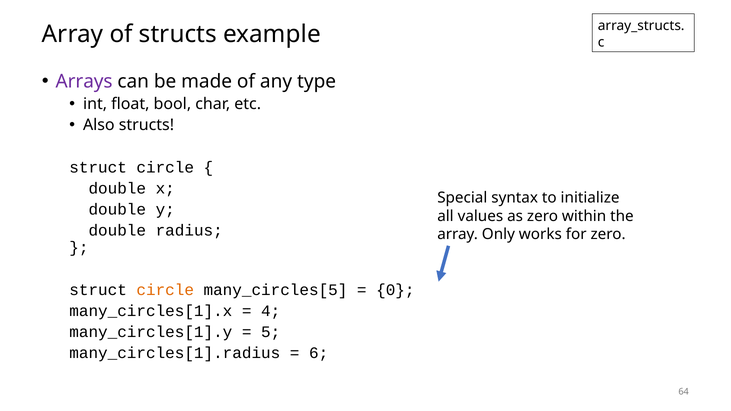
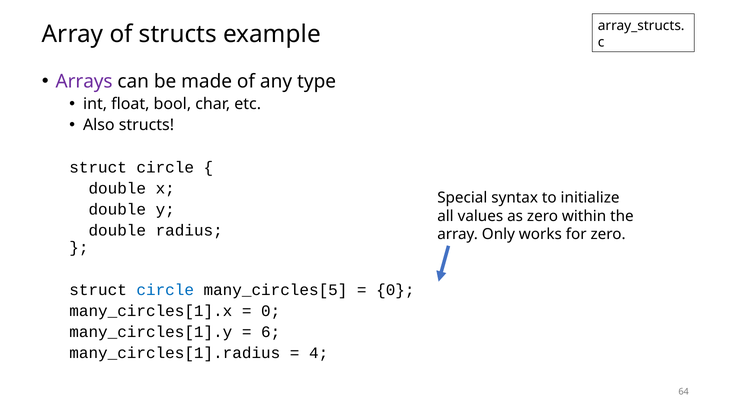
circle colour: orange -> blue (165, 290)
4: 4 -> 0 (271, 311)
5: 5 -> 6 (271, 332)
6: 6 -> 4 (319, 353)
